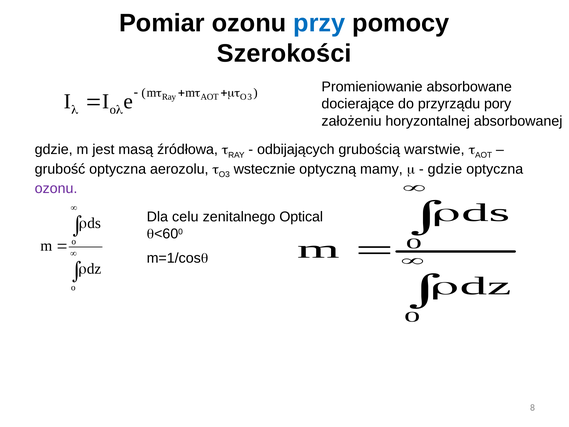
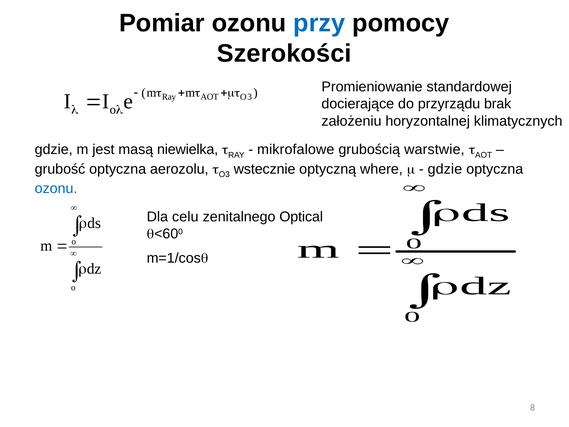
absorbowane: absorbowane -> standardowej (469, 87)
pory: pory -> brak (498, 104)
absorbowanej: absorbowanej -> klimatycznych (518, 121)
źródłowa: źródłowa -> niewielka (188, 150)
odbijających: odbijających -> mikrofalowe (296, 150)
mamy: mamy -> where (381, 169)
ozonu colour: purple -> blue (56, 188)
